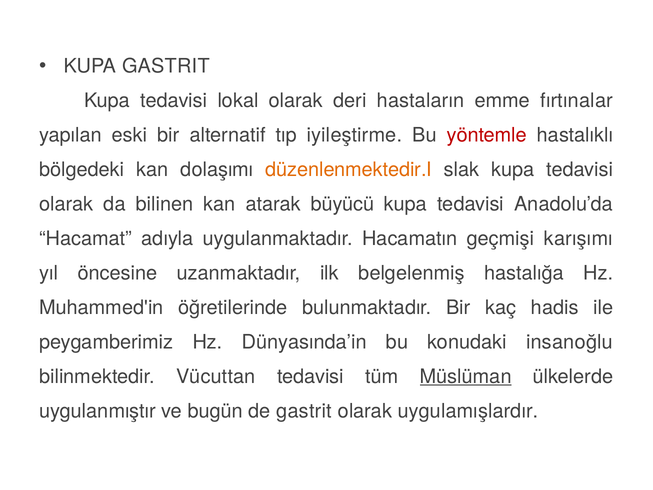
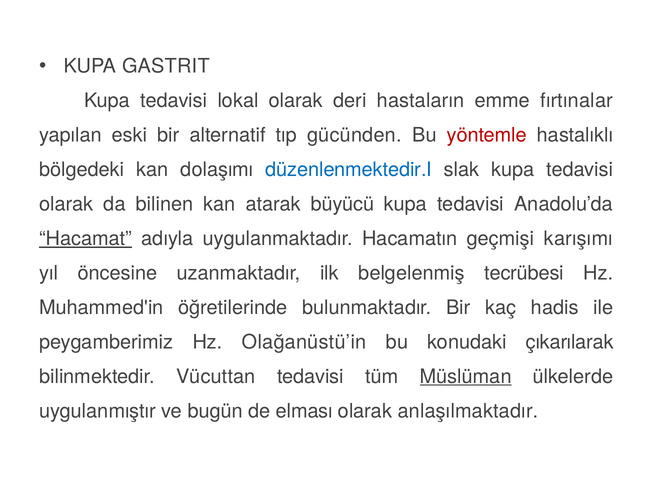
iyileştirme: iyileştirme -> gücünden (354, 135)
düzenlenmektedir.I colour: orange -> blue (349, 170)
Hacamat underline: none -> present (86, 239)
hastalığa: hastalığa -> tecrübesi (524, 273)
Dünyasında’in: Dünyasında’in -> Olağanüstü’in (304, 342)
insanoğlu: insanoğlu -> çıkarılarak (570, 342)
de gastrit: gastrit -> elması (304, 411)
uygulamışlardır: uygulamışlardır -> anlaşılmaktadır (468, 411)
